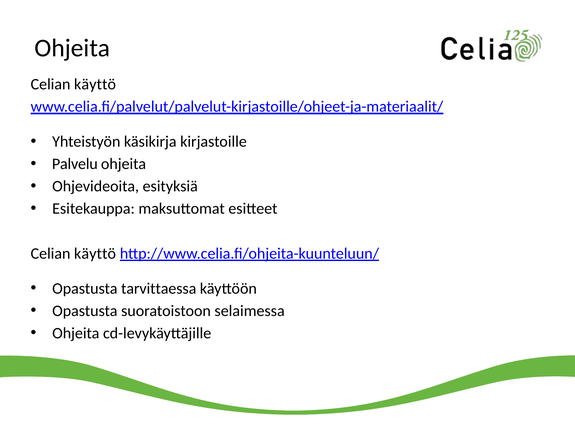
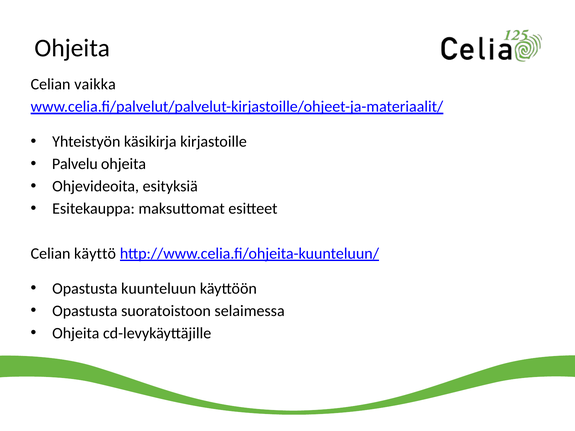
käyttö: käyttö -> vaikka (95, 84)
tarvittaessa: tarvittaessa -> kuunteluun (159, 289)
